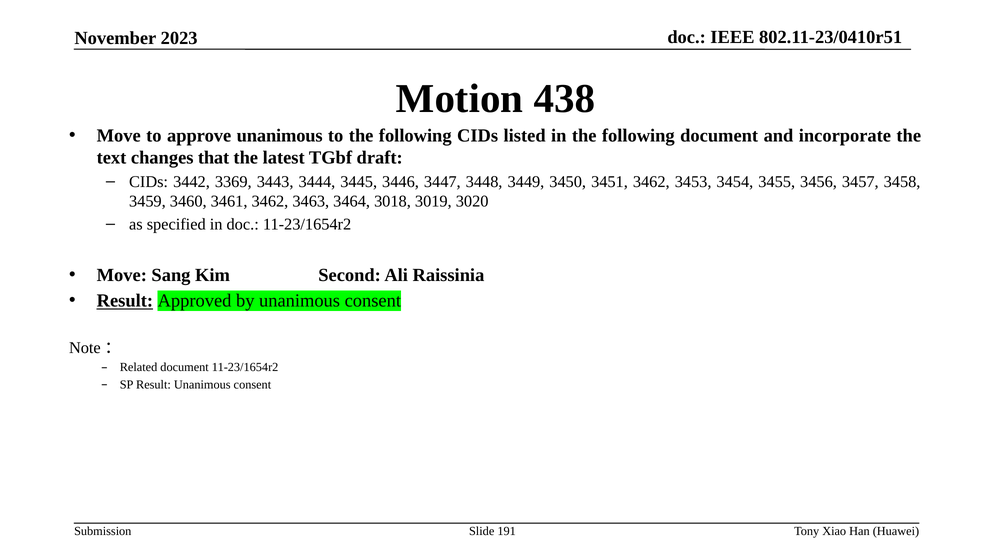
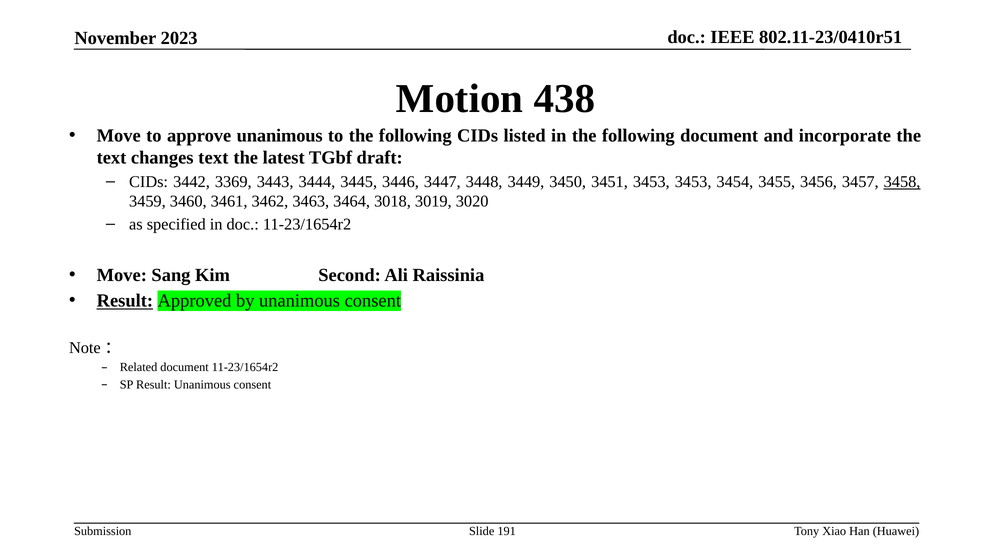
changes that: that -> text (213, 158)
3451 3462: 3462 -> 3453 (651, 182)
3458 underline: none -> present (902, 182)
